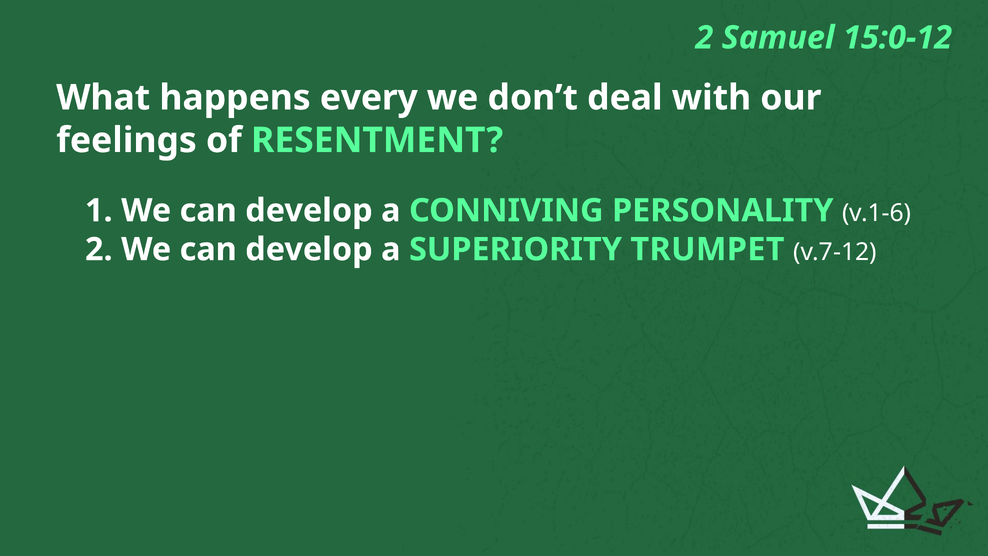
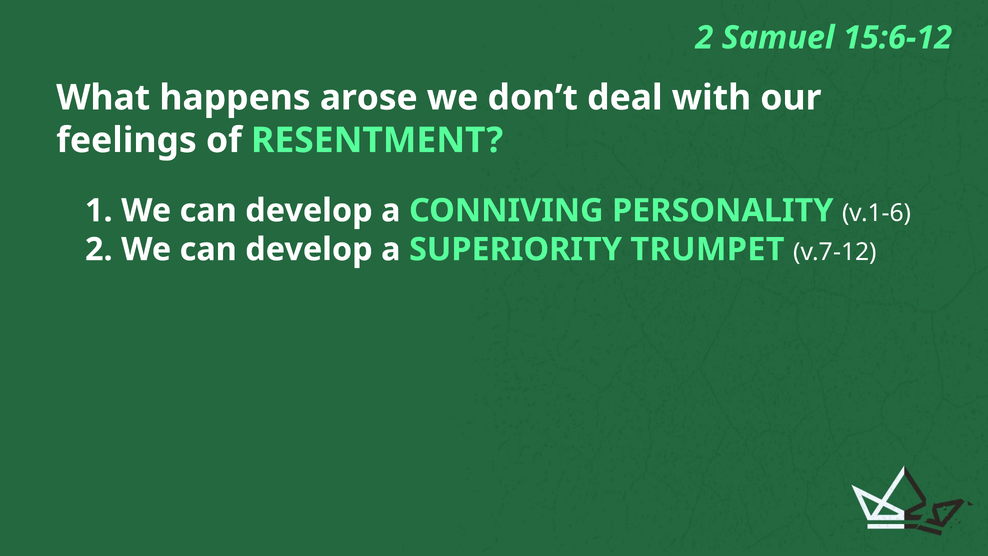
15:0-12: 15:0-12 -> 15:6-12 (898, 38)
every: every -> arose (369, 98)
